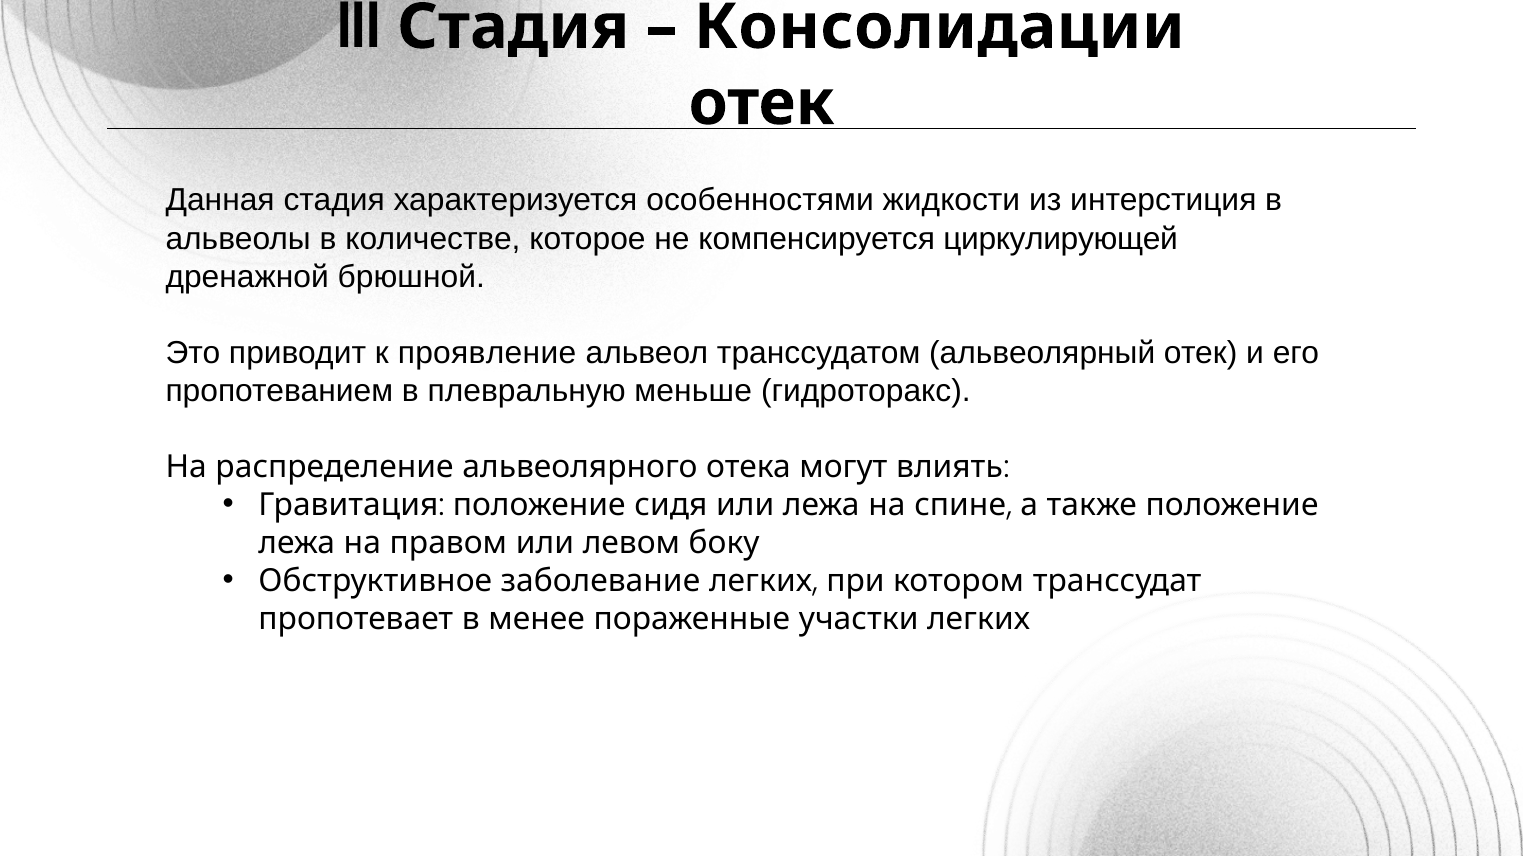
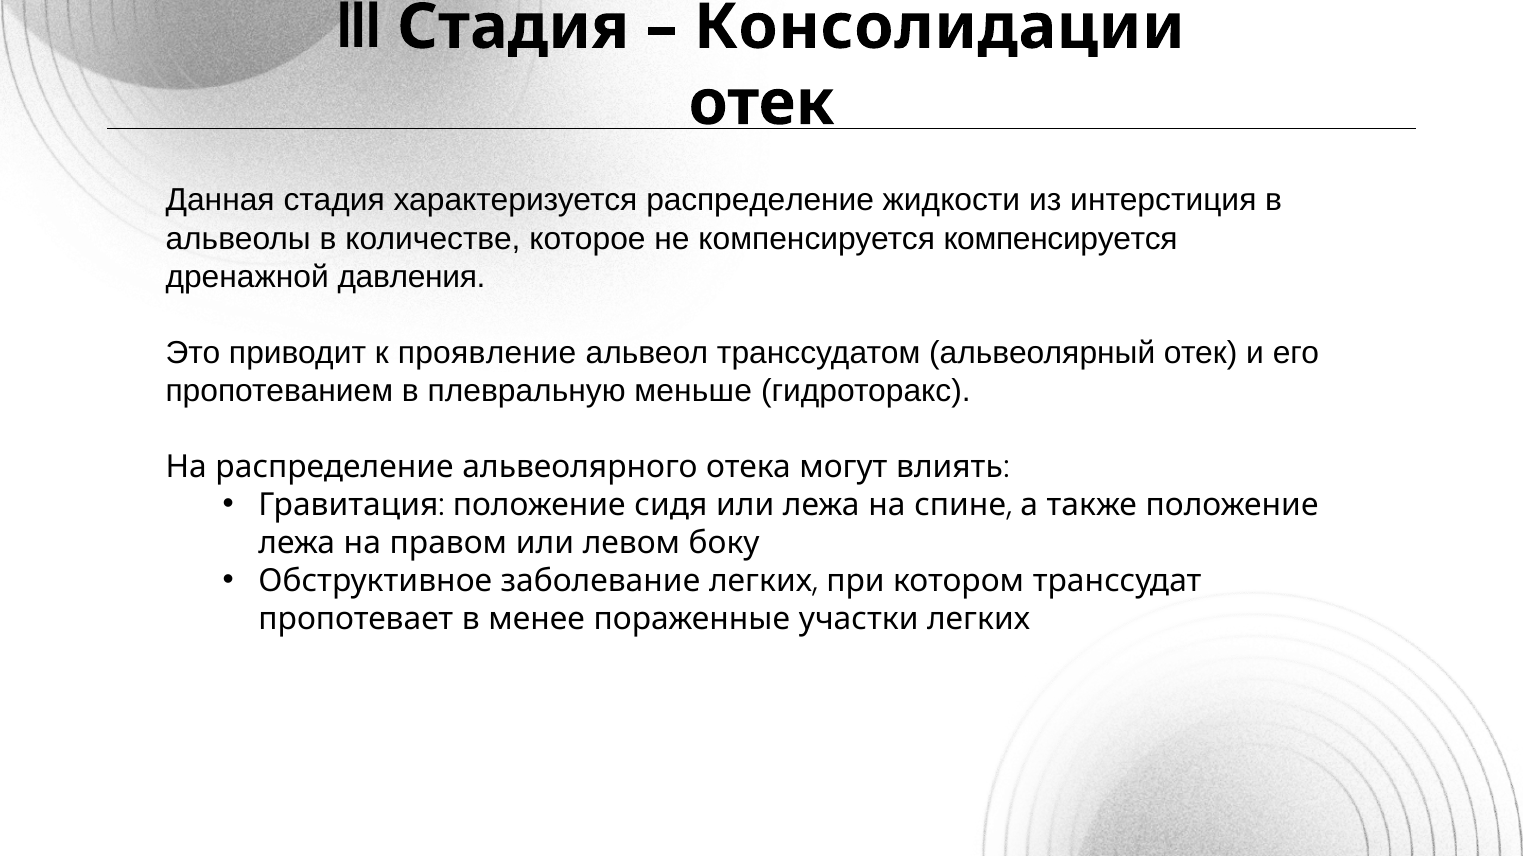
характеризуется особенностями: особенностями -> распределение (760, 201)
компенсируется циркулирующей: циркулирующей -> компенсируется (1061, 239)
брюшной: брюшной -> давления (411, 277)
